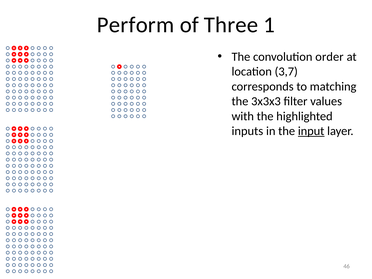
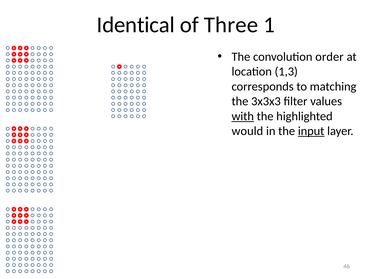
Perform: Perform -> Identical (136, 25)
3,7: 3,7 -> 1,3 (286, 72)
with underline: none -> present (243, 116)
inputs: inputs -> would (247, 131)
